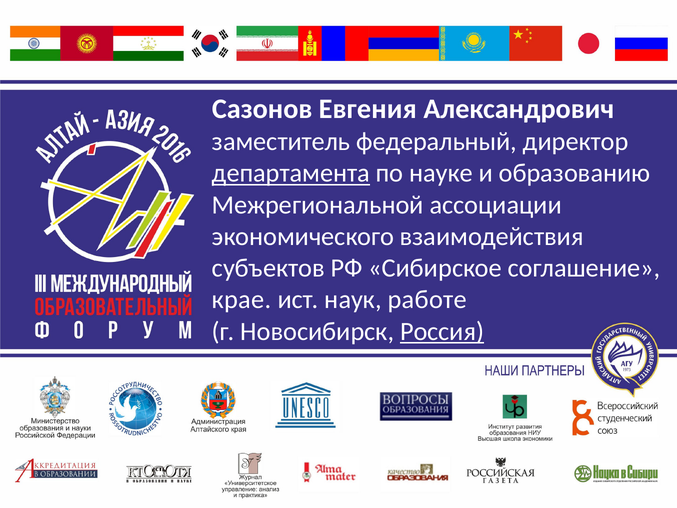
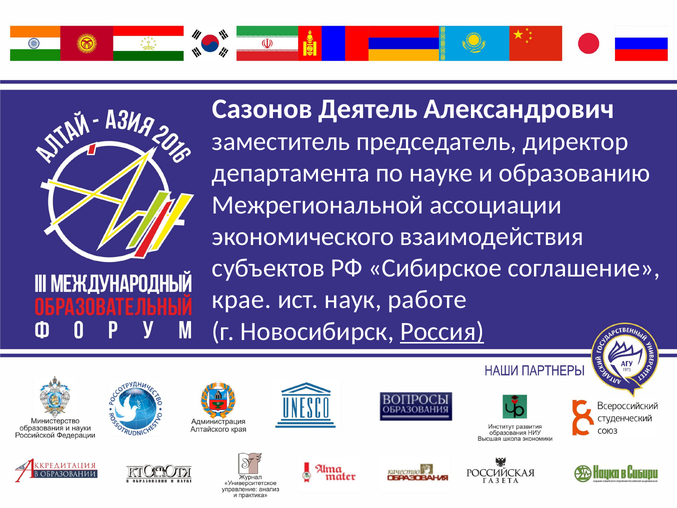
Евгения: Евгения -> Деятель (368, 109)
федеральный: федеральный -> председатель (437, 142)
департамента underline: present -> none (291, 173)
